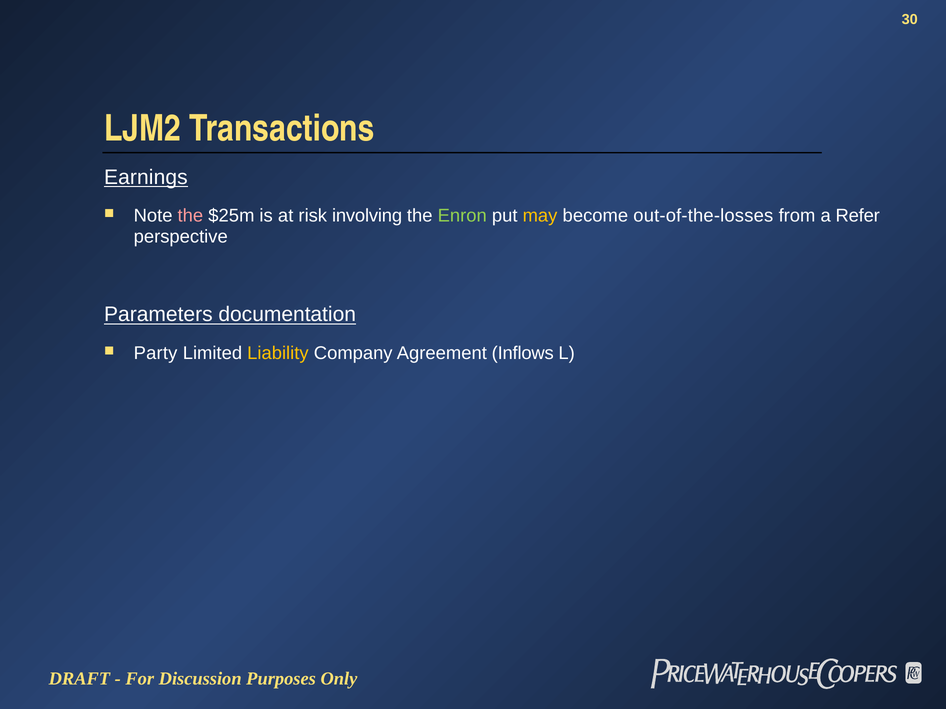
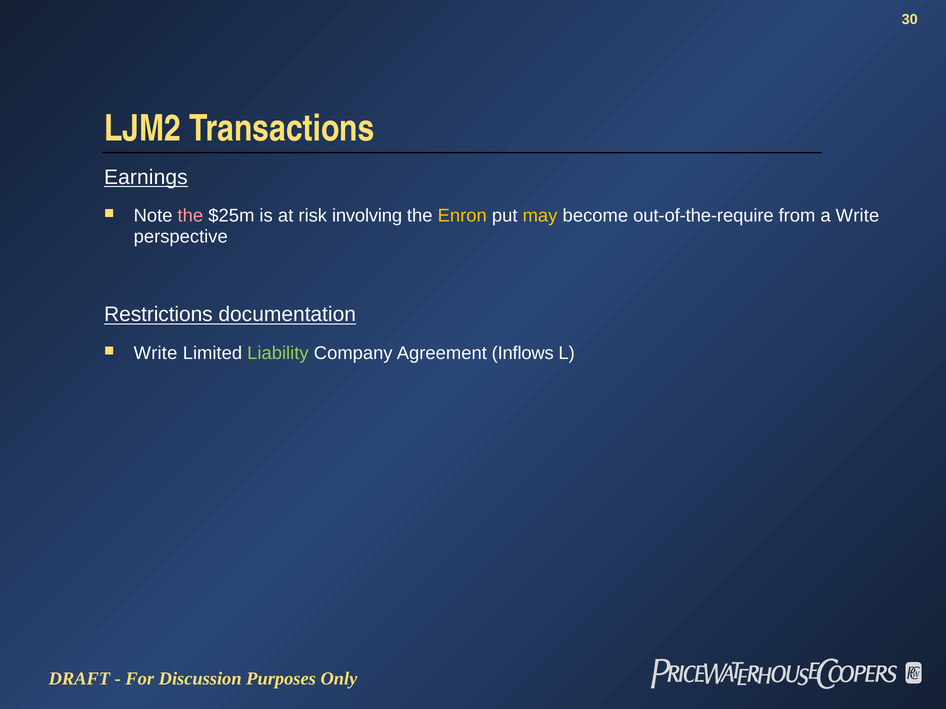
Enron colour: light green -> yellow (462, 216)
out-of-the-losses: out-of-the-losses -> out-of-the-require (703, 216)
a Refer: Refer -> Write (858, 216)
Parameters: Parameters -> Restrictions (158, 315)
Party: Party -> Write (156, 353)
Liability colour: yellow -> light green (278, 353)
